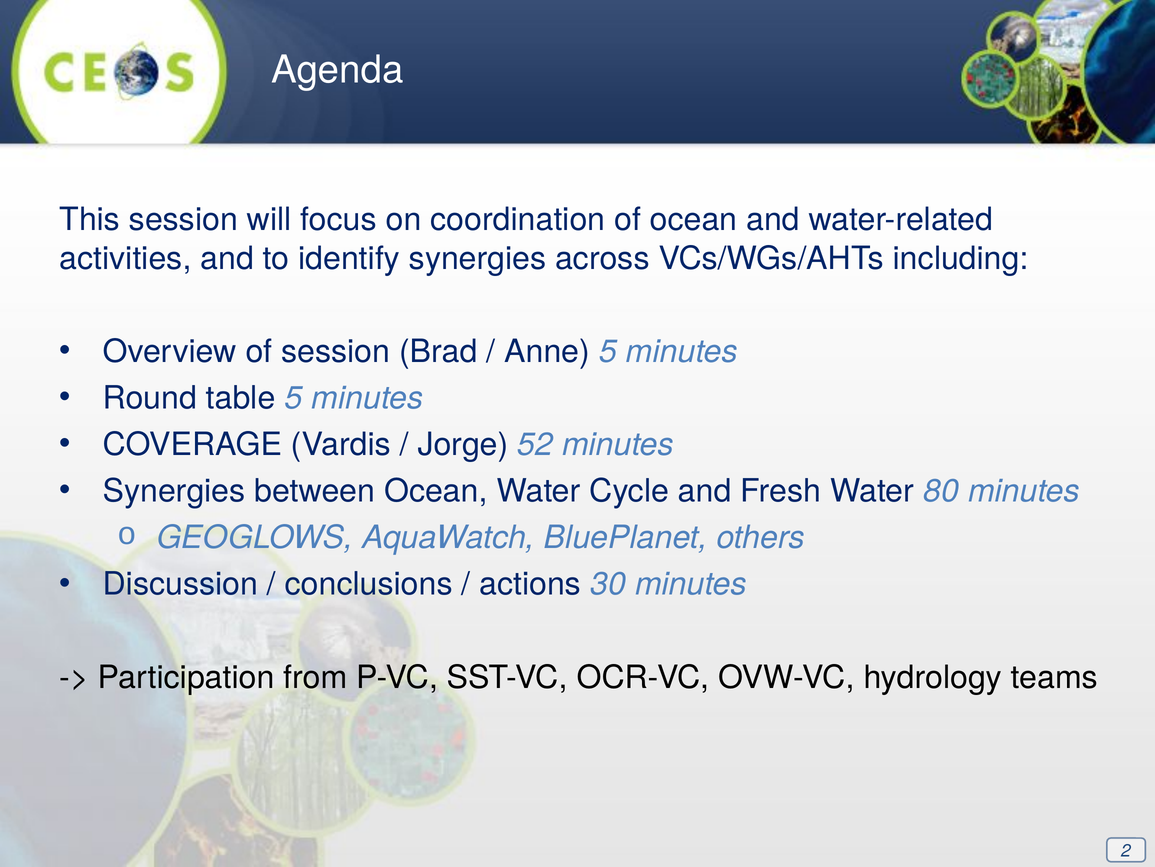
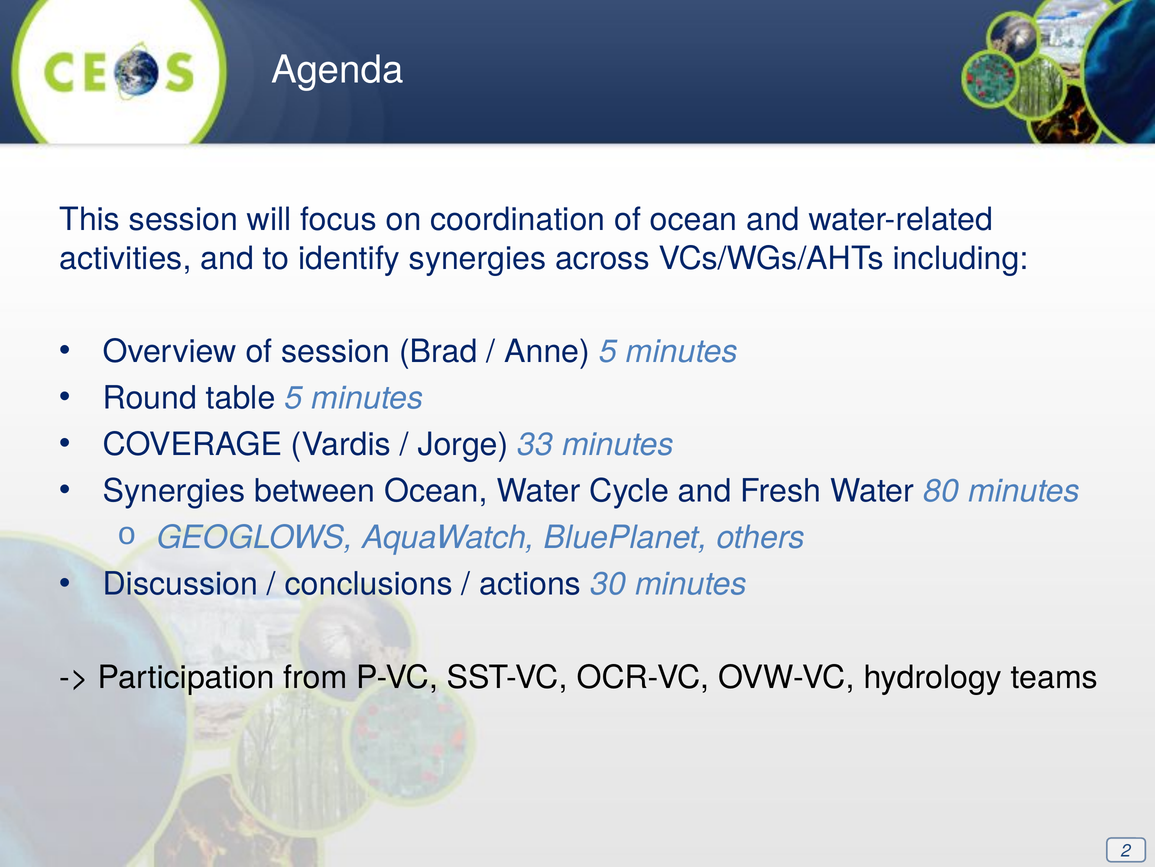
52: 52 -> 33 (535, 444)
